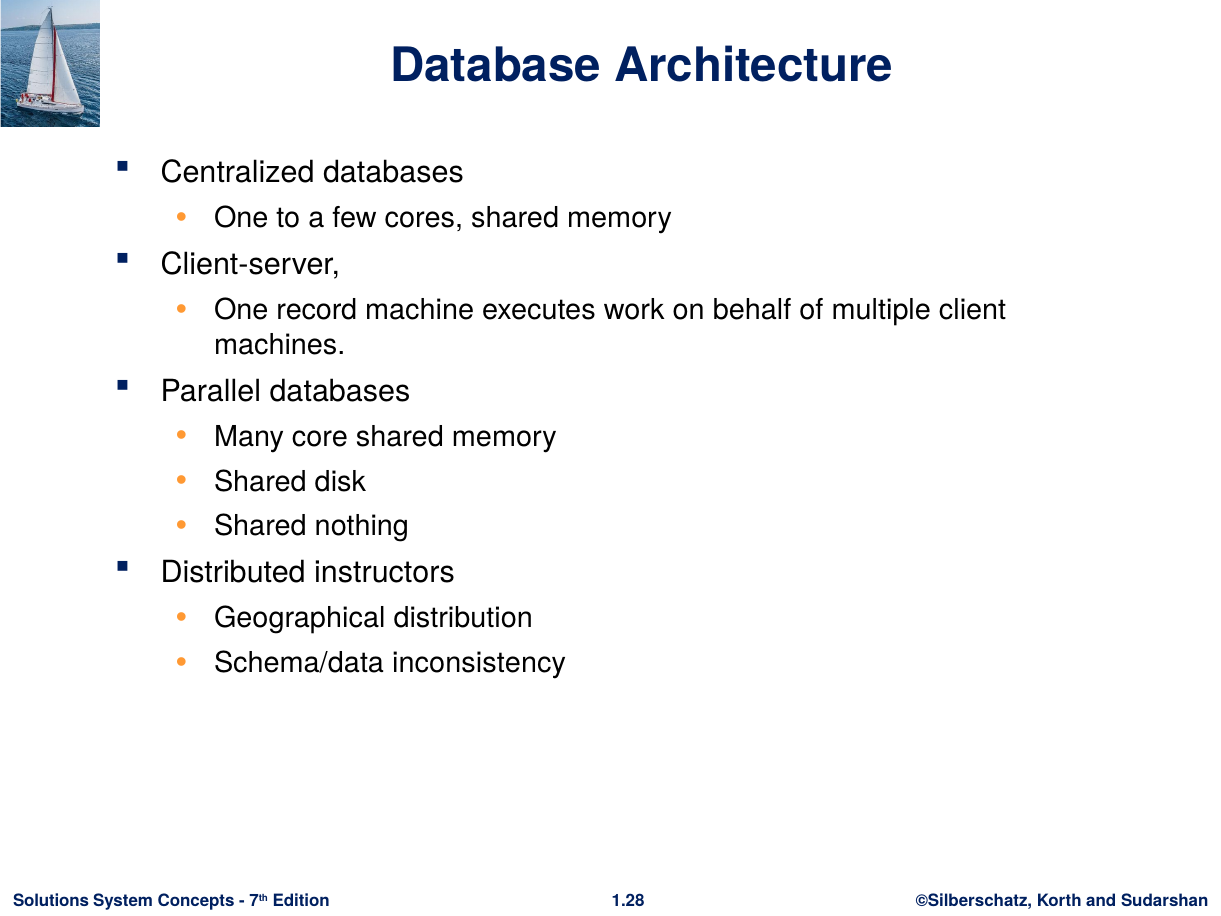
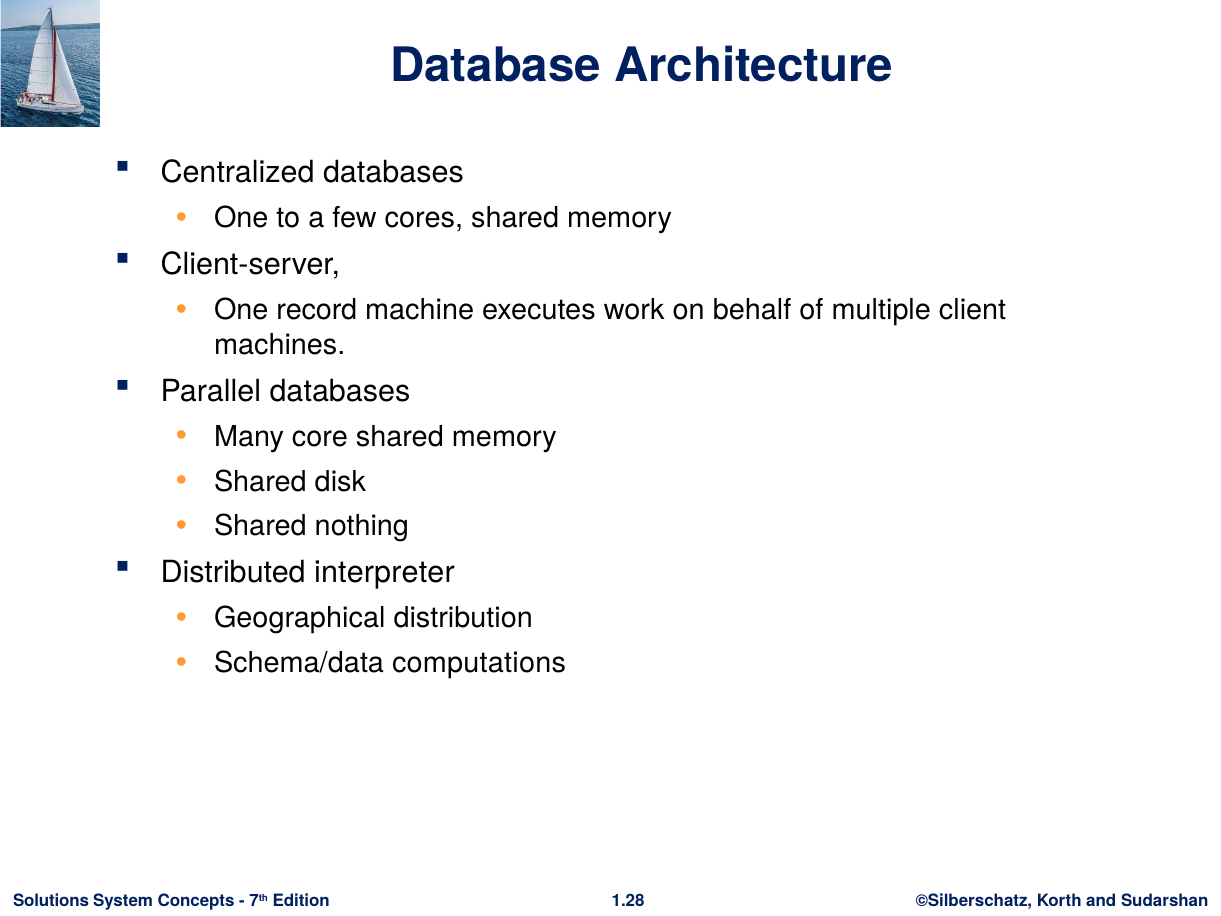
instructors: instructors -> interpreter (384, 573)
inconsistency: inconsistency -> computations (479, 663)
